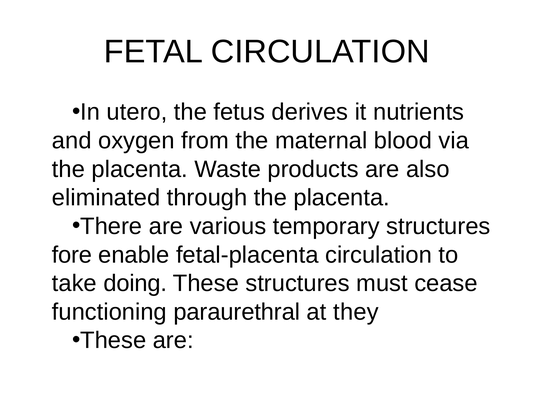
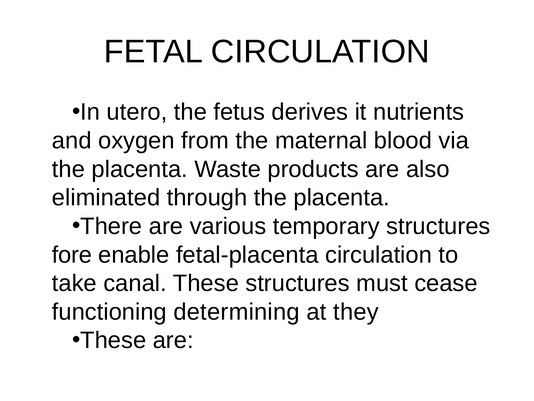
doing: doing -> canal (135, 283)
paraurethral: paraurethral -> determining (237, 312)
